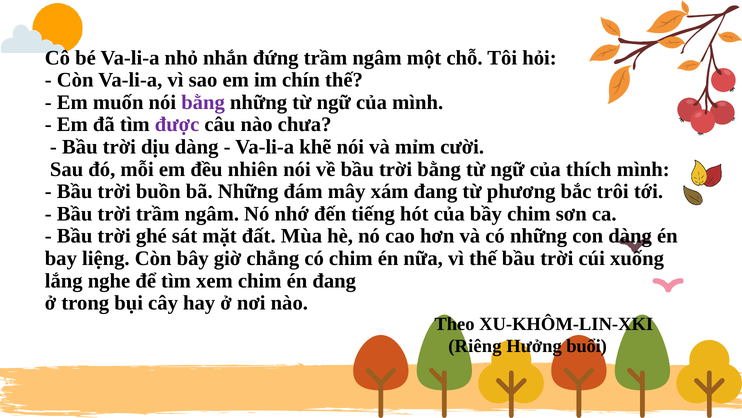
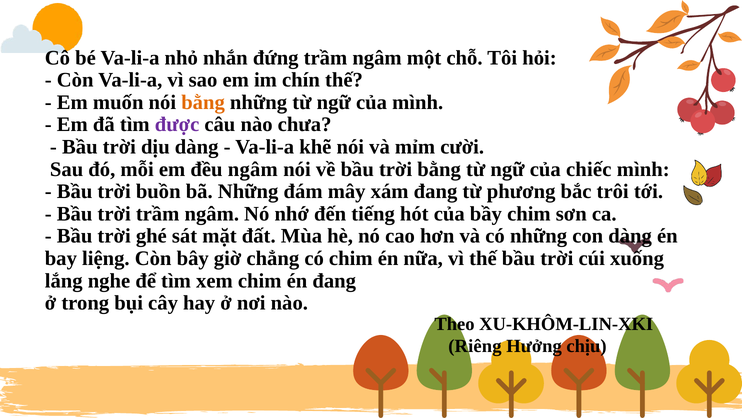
bằng colour: purple -> orange (203, 102)
đều nhiên: nhiên -> ngâm (253, 169)
thích: thích -> chiếc (589, 169)
buổi: buổi -> chịu (587, 346)
